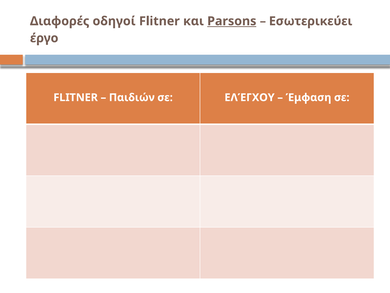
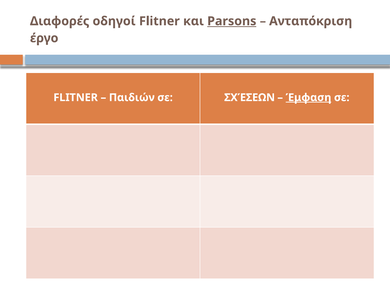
Εσωτερικεύει: Εσωτερικεύει -> Ανταπόκριση (311, 21)
ΕΛΈΓΧΟΥ: ΕΛΈΓΧΟΥ -> ΣΧΈΣΕΩΝ (250, 97)
Έμφαση underline: none -> present (308, 97)
